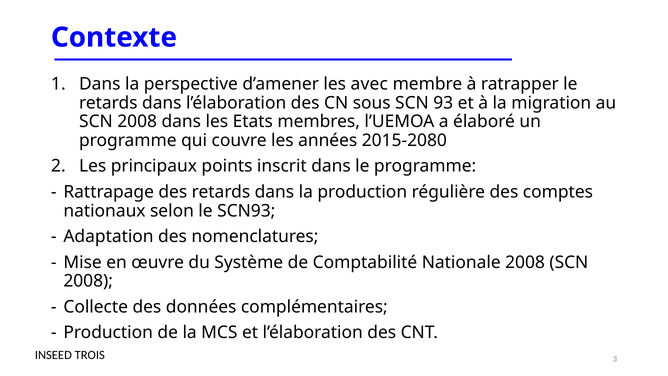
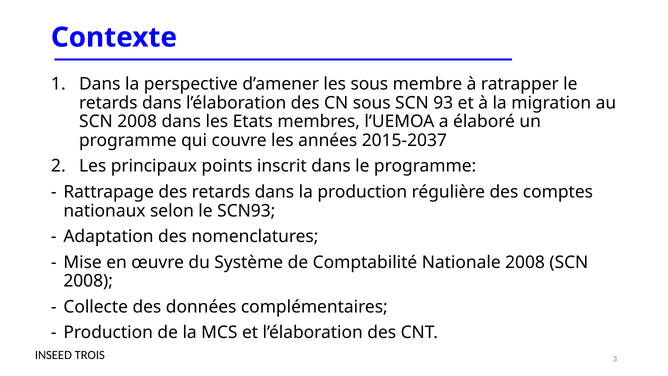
les avec: avec -> sous (369, 84)
2015-2080: 2015-2080 -> 2015-2037 (404, 140)
